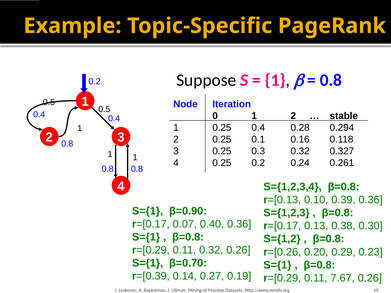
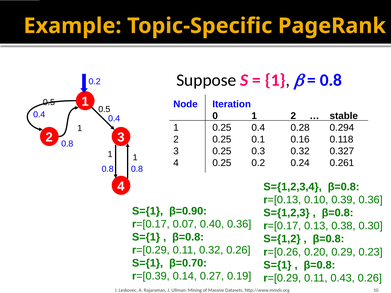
7.67: 7.67 -> 0.43 (343, 278)
